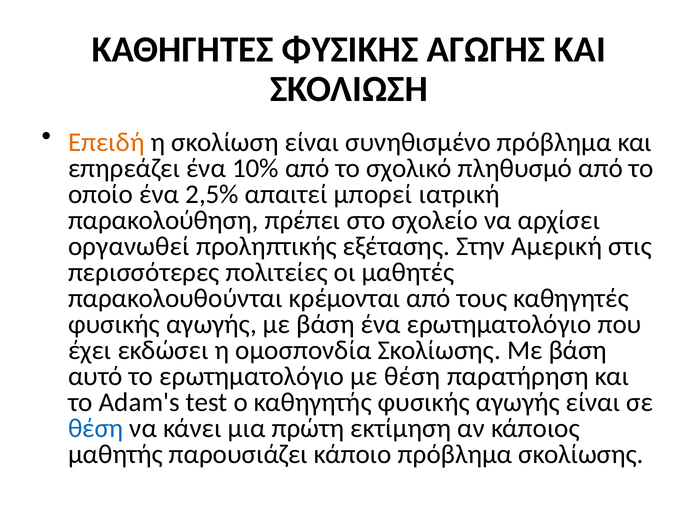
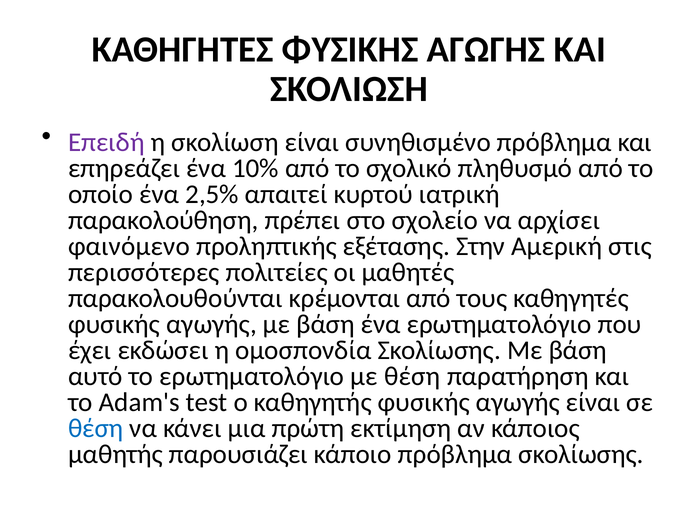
Επειδή colour: orange -> purple (106, 143)
μπορεί: μπορεί -> κυρτού (373, 195)
οργανωθεί: οργανωθεί -> φαινόμενο (129, 247)
